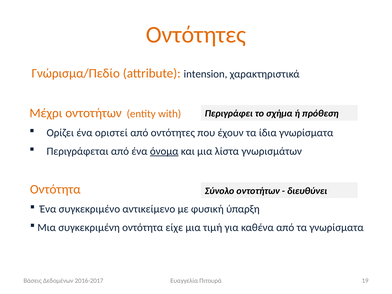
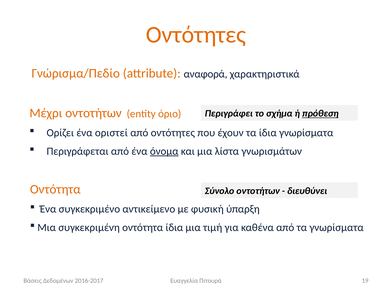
intension: intension -> αναφορά (206, 74)
with: with -> όριο (170, 114)
πρόθεση underline: none -> present (320, 113)
οντότητα είχε: είχε -> ίδια (174, 228)
